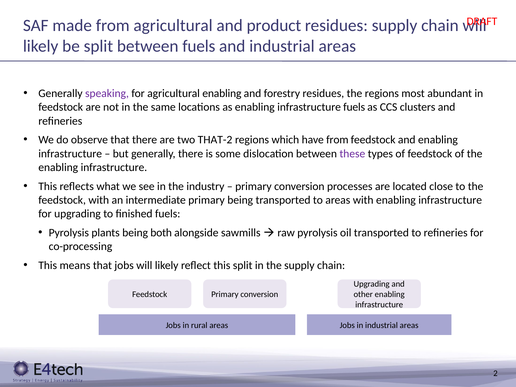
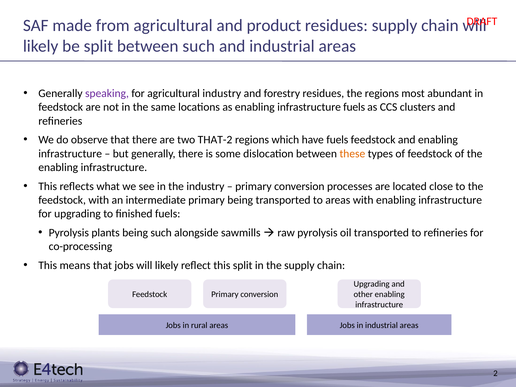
between fuels: fuels -> such (199, 46)
agricultural enabling: enabling -> industry (222, 93)
have from: from -> fuels (337, 140)
these colour: purple -> orange (352, 154)
being both: both -> such (161, 233)
